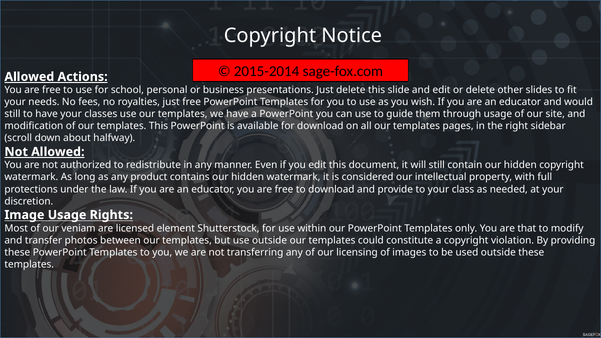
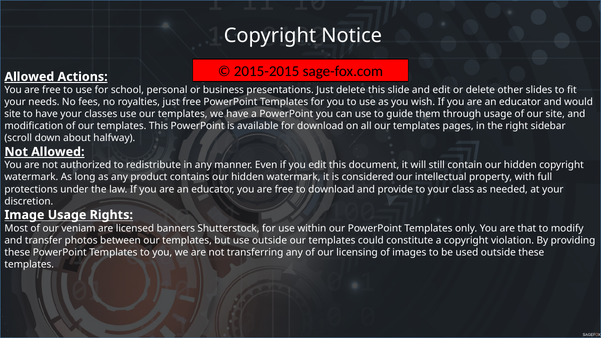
2015-2014: 2015-2014 -> 2015-2015 (267, 71)
still: still -> site (13, 114)
element: element -> banners (176, 228)
